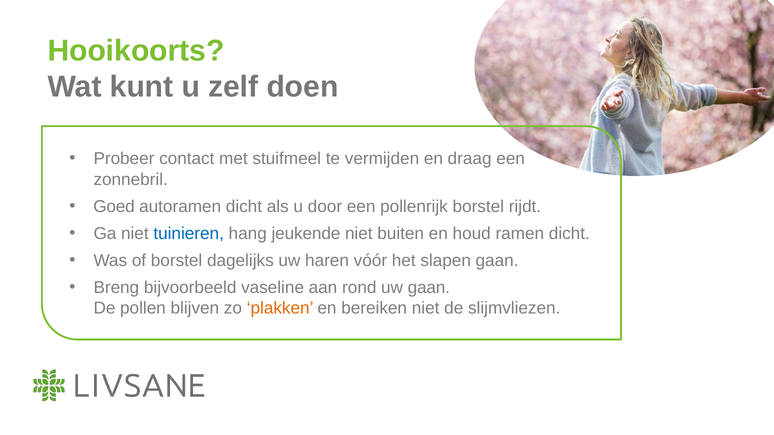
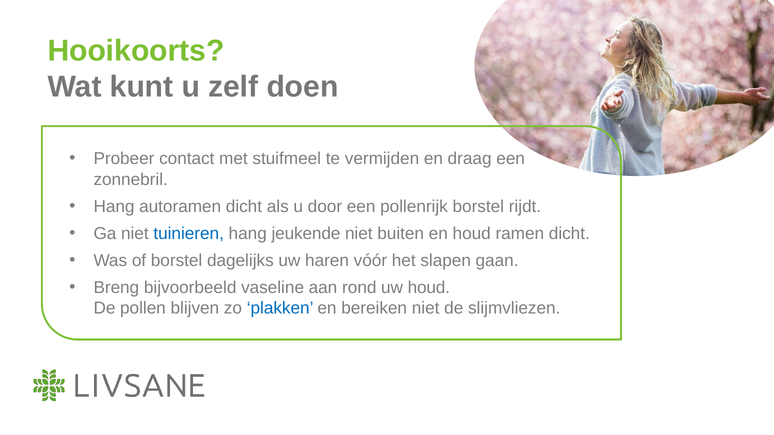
Goed: Goed -> Hang (114, 207)
uw gaan: gaan -> houd (429, 288)
plakken colour: orange -> blue (280, 309)
